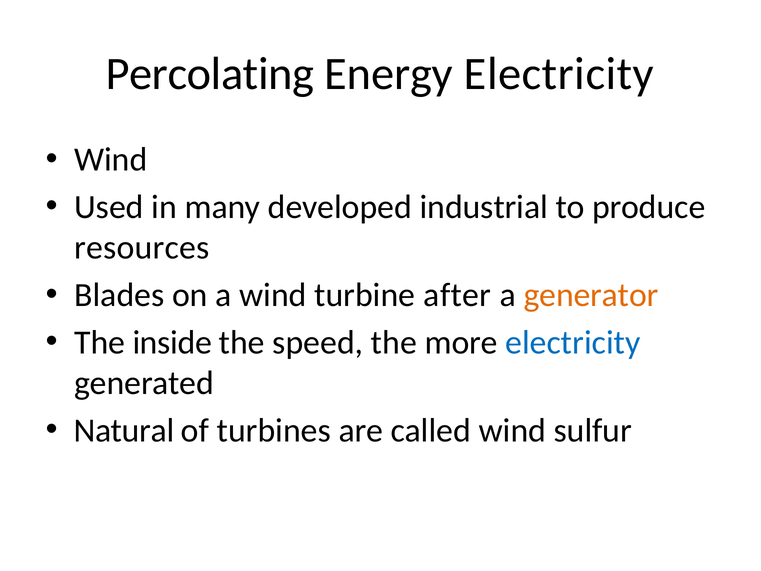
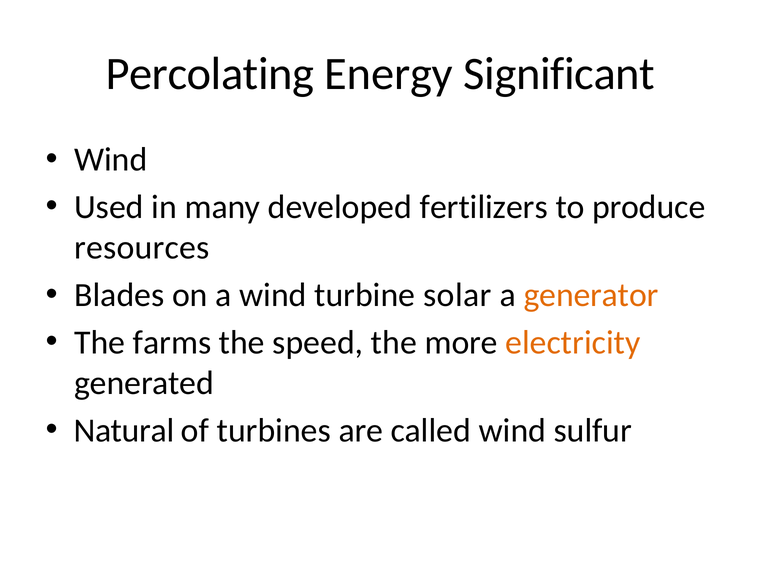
Energy Electricity: Electricity -> Significant (559, 74)
industrial: industrial -> fertilizers (484, 207)
after: after -> solar (457, 295)
inside: inside -> farms (172, 342)
electricity colour: blue -> orange (573, 342)
